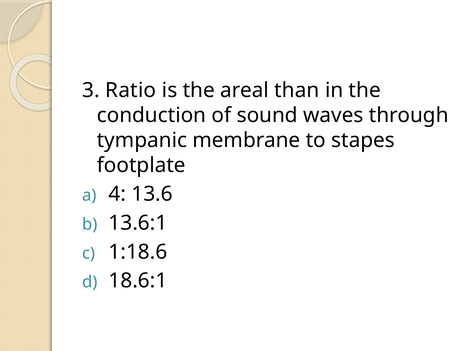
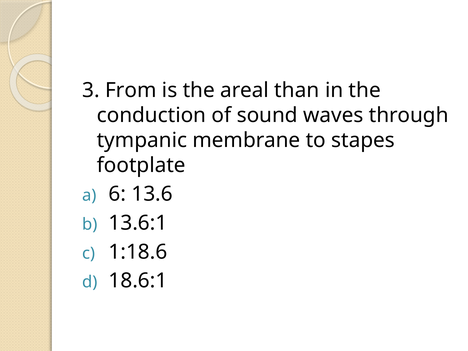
Ratio: Ratio -> From (131, 90)
4: 4 -> 6 (117, 194)
